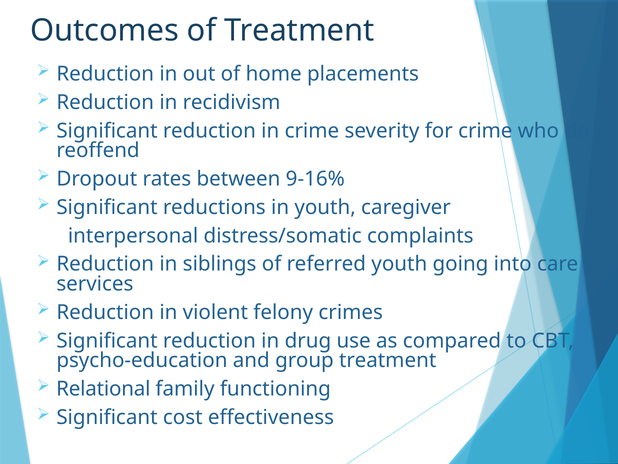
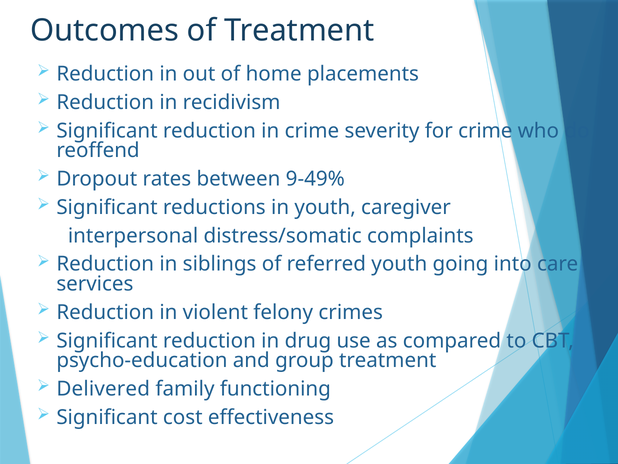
9-16%: 9-16% -> 9-49% (315, 179)
Relational: Relational -> Delivered (103, 389)
